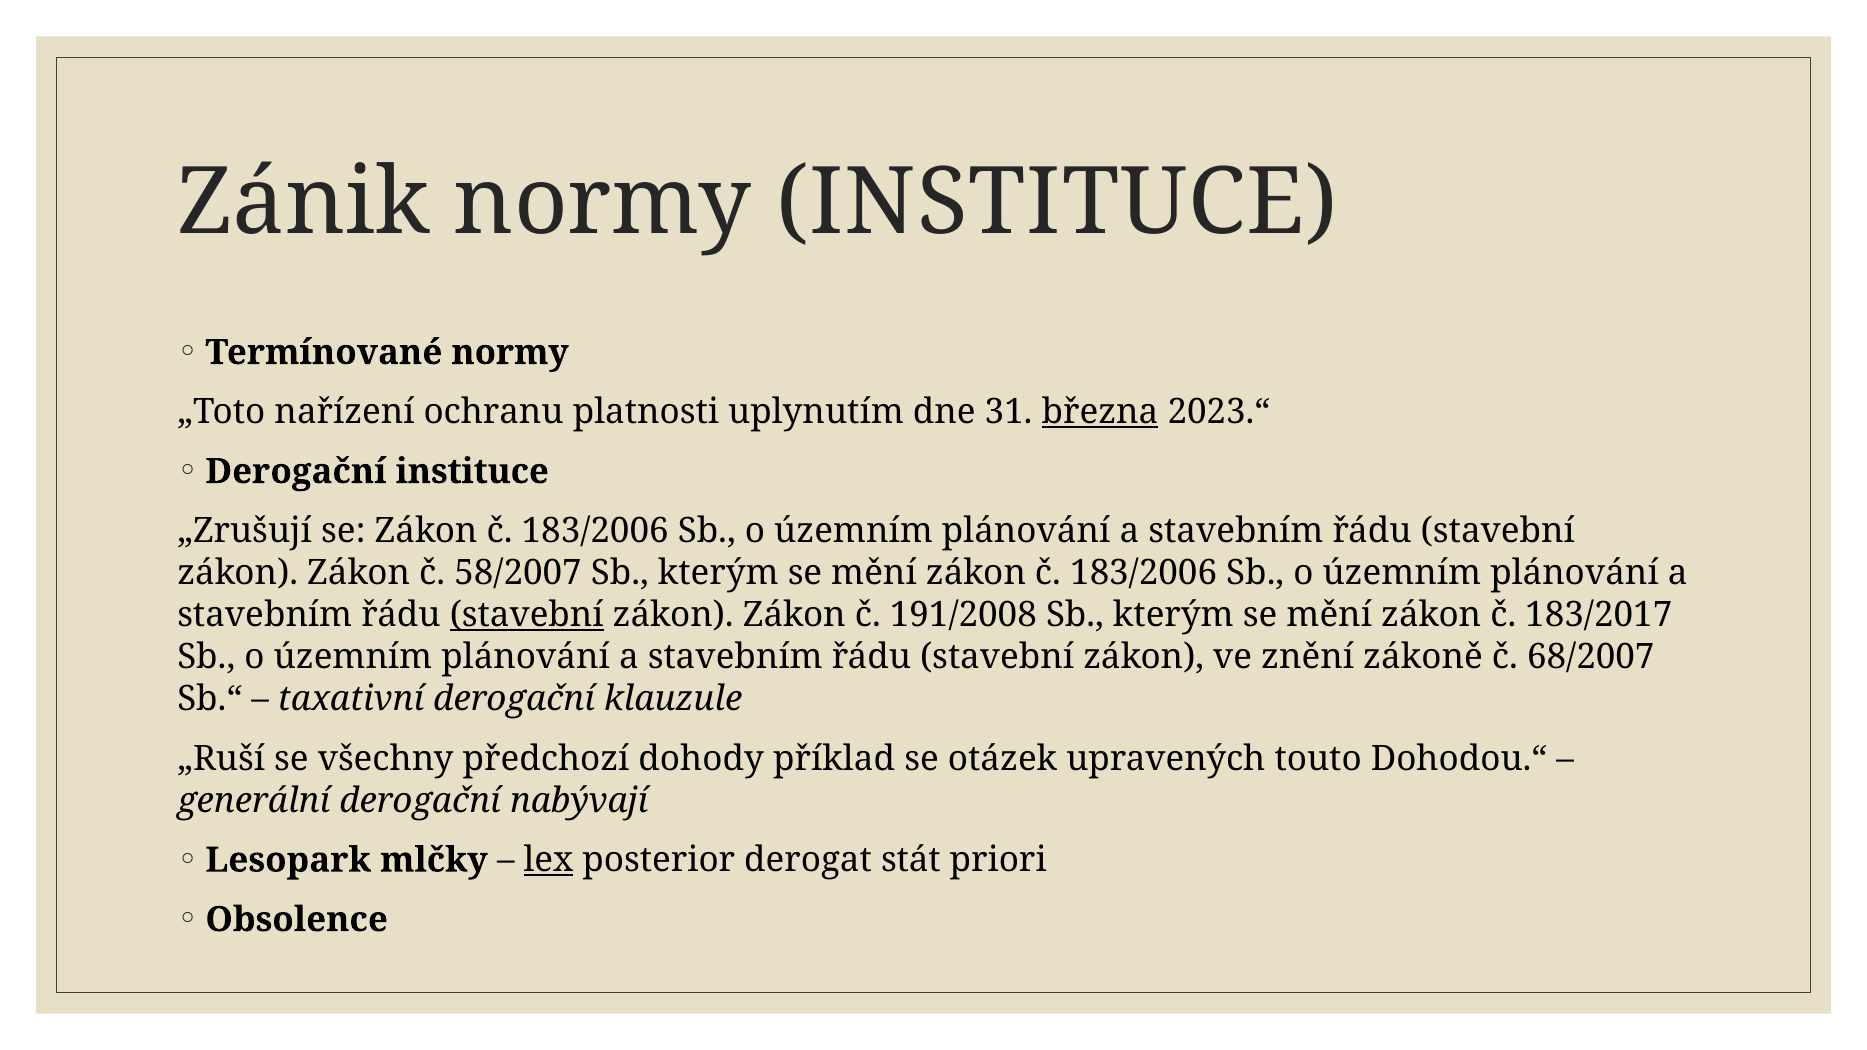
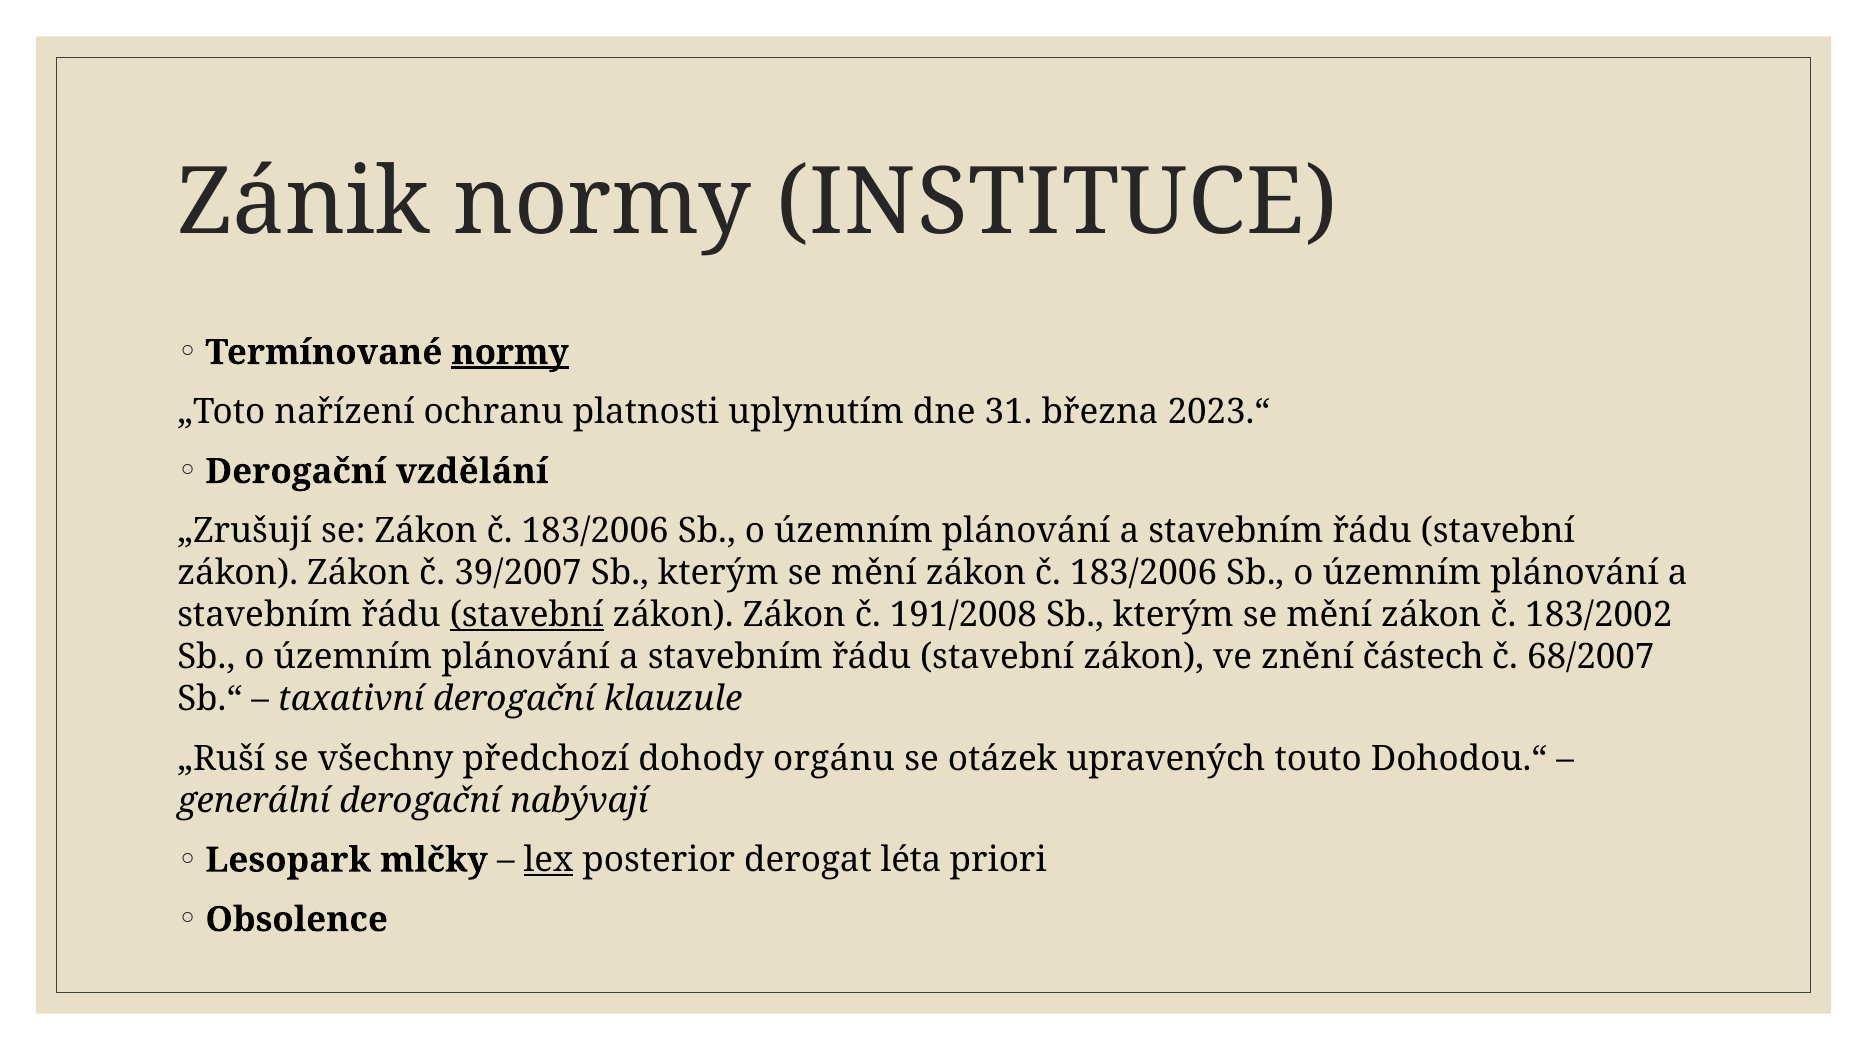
normy underline: none -> present (510, 353)
března underline: present -> none (1100, 412)
Derogační instituce: instituce -> vzdělání (472, 472)
58/2007: 58/2007 -> 39/2007 (518, 573)
183/2017: 183/2017 -> 183/2002 (1599, 615)
zákoně: zákoně -> částech (1423, 657)
příklad: příklad -> orgánu (834, 759)
stát: stát -> léta (911, 860)
